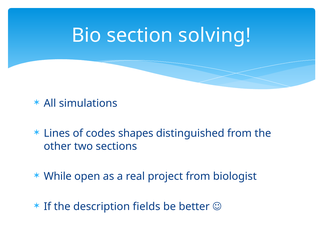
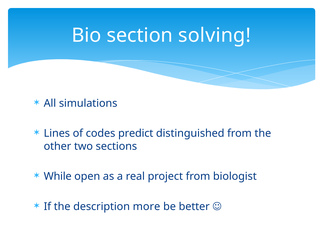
shapes: shapes -> predict (136, 133)
fields: fields -> more (147, 207)
